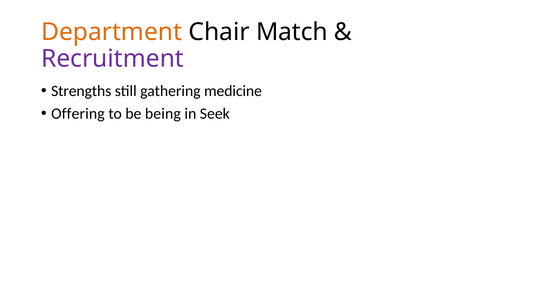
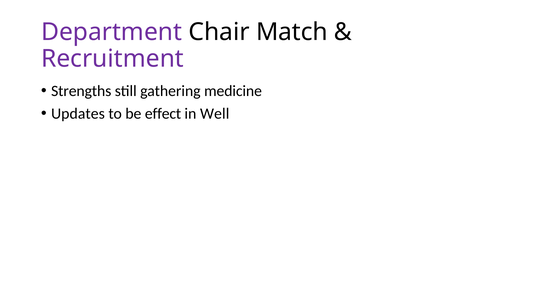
Department colour: orange -> purple (112, 32)
Offering: Offering -> Updates (78, 114)
being: being -> effect (163, 114)
Seek: Seek -> Well (215, 114)
